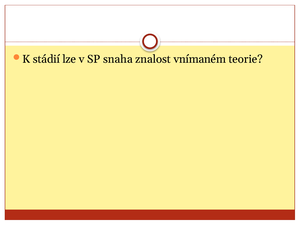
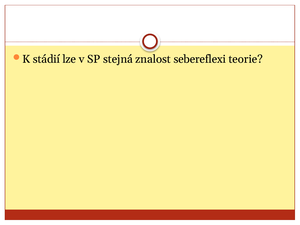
snaha: snaha -> stejná (118, 59)
vnímaném: vnímaném -> sebereflexi (200, 59)
